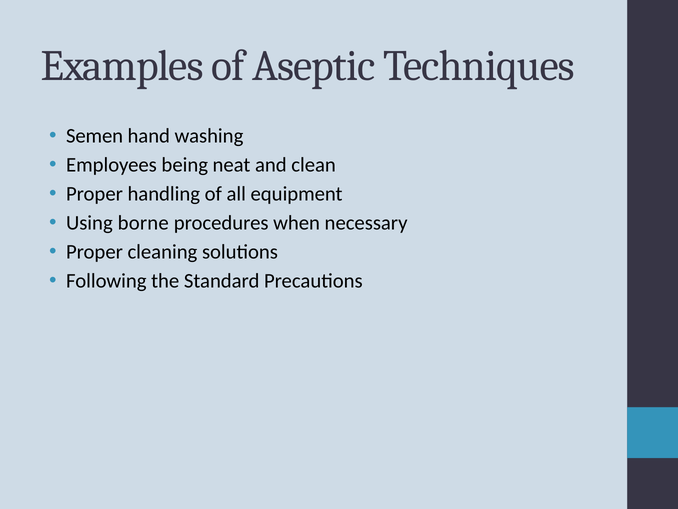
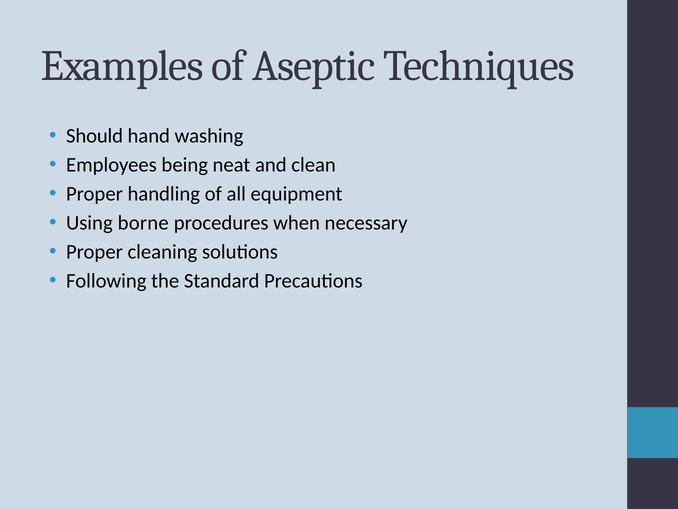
Semen: Semen -> Should (95, 136)
